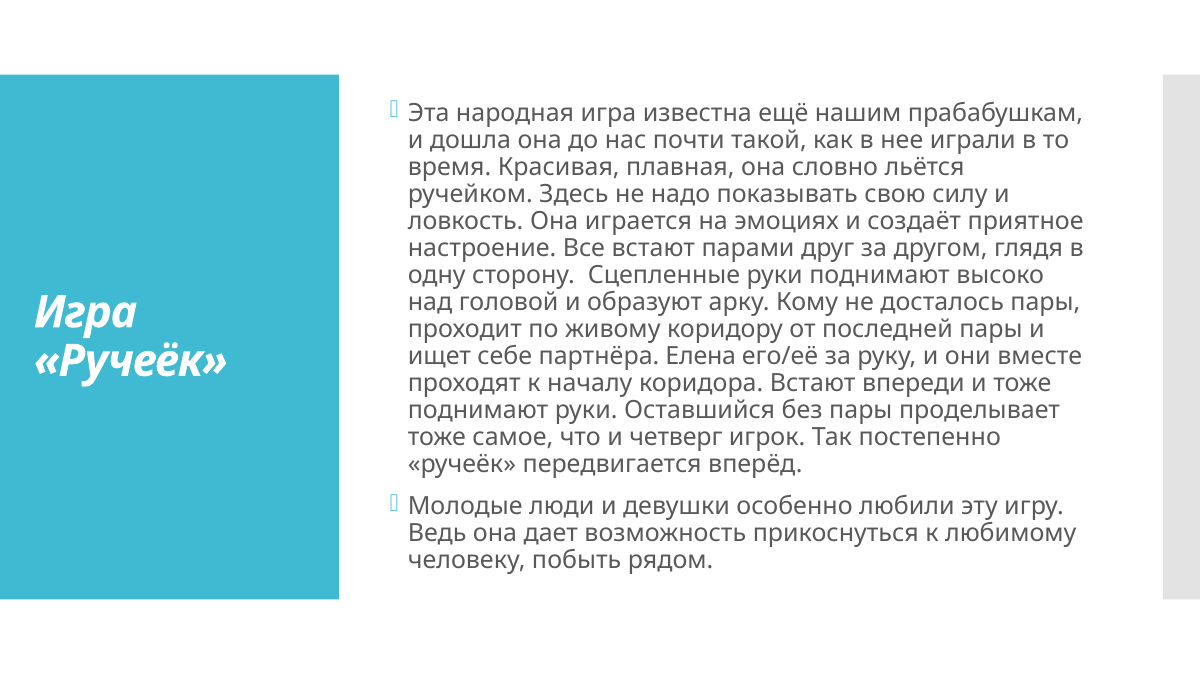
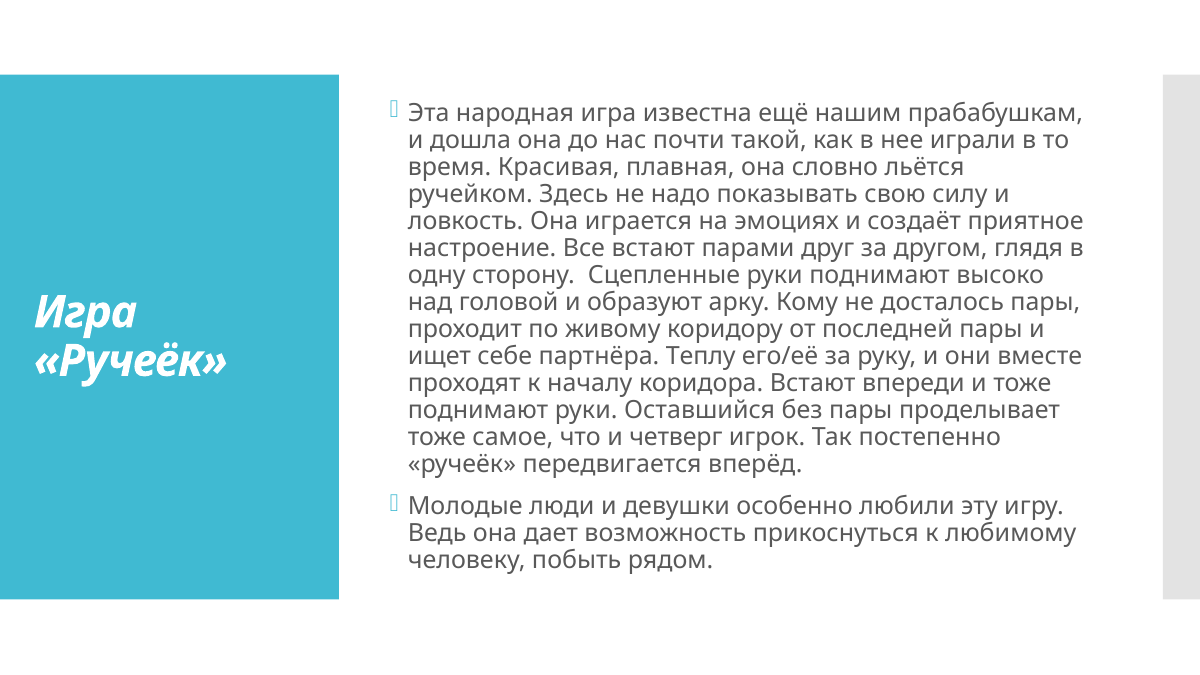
Елена: Елена -> Теплу (701, 356)
